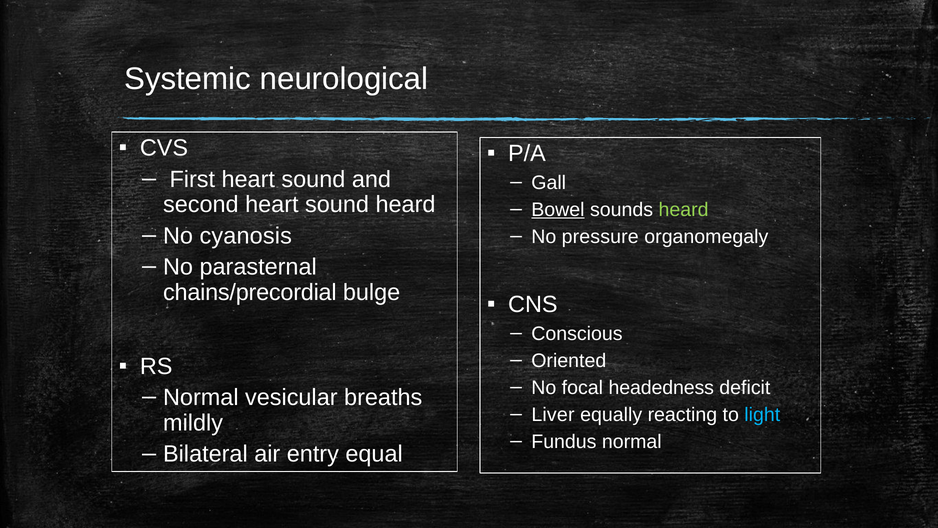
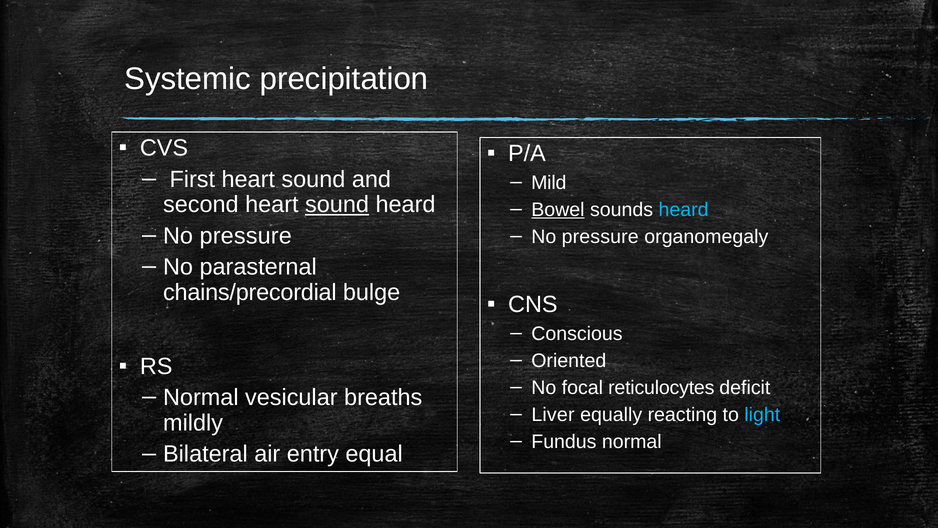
neurological: neurological -> precipitation (344, 79)
Gall: Gall -> Mild (549, 183)
sound underline: none -> present (337, 204)
heard colour: light green -> light blue (684, 210)
cyanosis: cyanosis -> pressure (246, 236)
headedness: headedness -> reticulocytes (661, 388)
